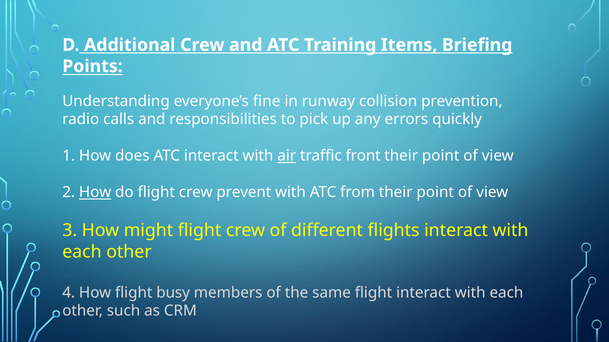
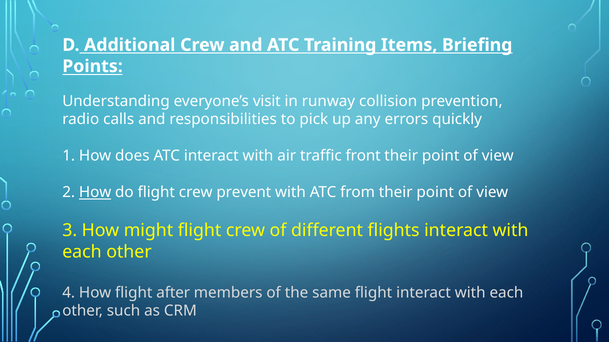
fine: fine -> visit (267, 101)
air underline: present -> none (287, 156)
busy: busy -> after (173, 293)
